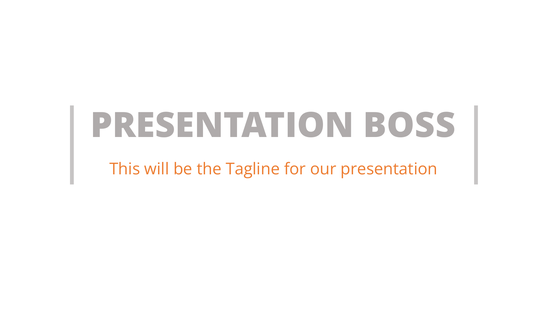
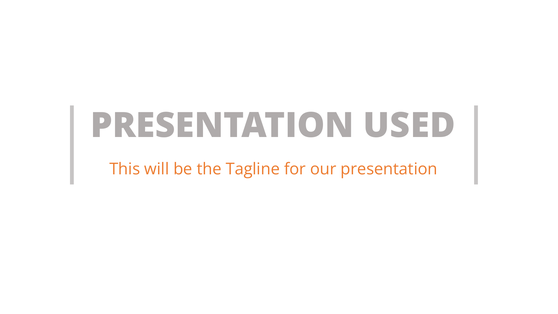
BOSS: BOSS -> USED (409, 126)
